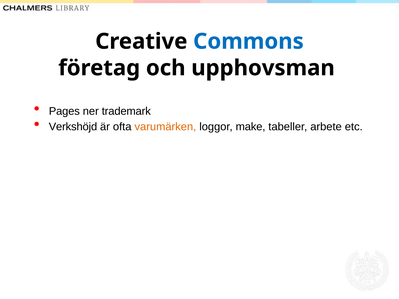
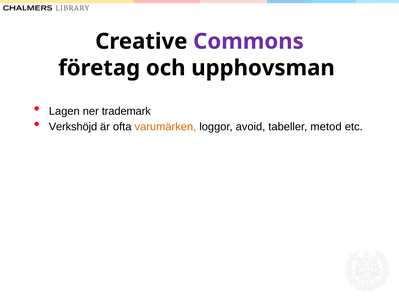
Commons colour: blue -> purple (248, 41)
Pages: Pages -> Lagen (64, 111)
make: make -> avoid (250, 127)
arbete: arbete -> metod (326, 127)
